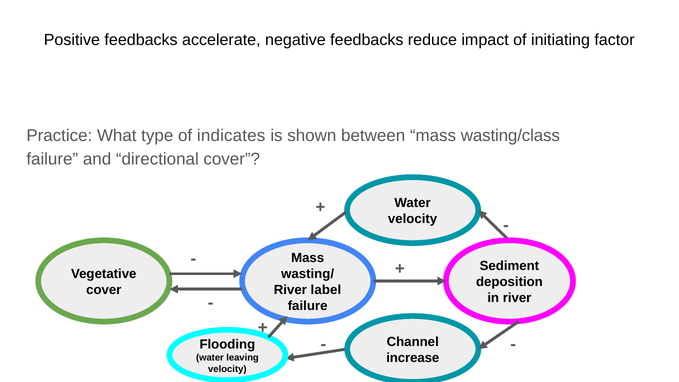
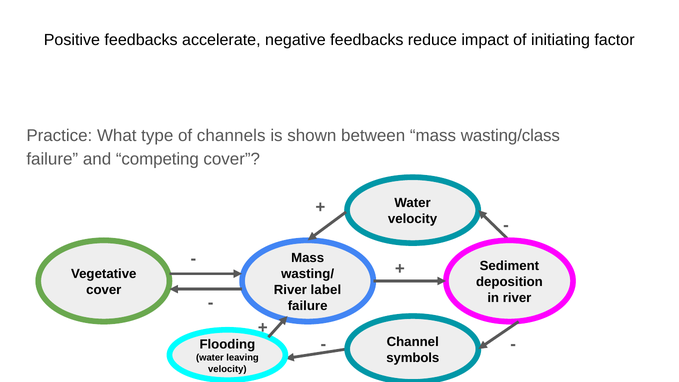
indicates: indicates -> channels (231, 136)
directional: directional -> competing (157, 159)
increase: increase -> symbols (413, 358)
